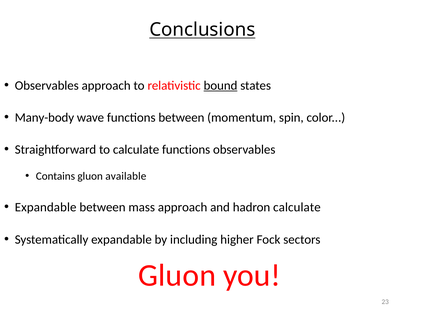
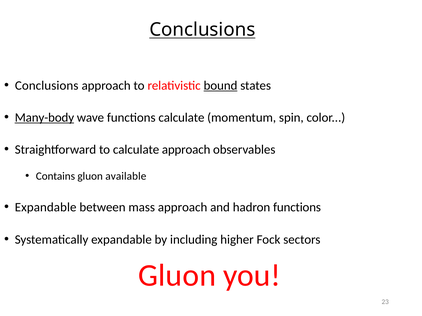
Observables: Observables -> Conclusions (47, 86)
Many-body underline: none -> present (44, 118)
functions between: between -> calculate (181, 118)
calculate functions: functions -> approach (186, 150)
hadron calculate: calculate -> functions (297, 208)
